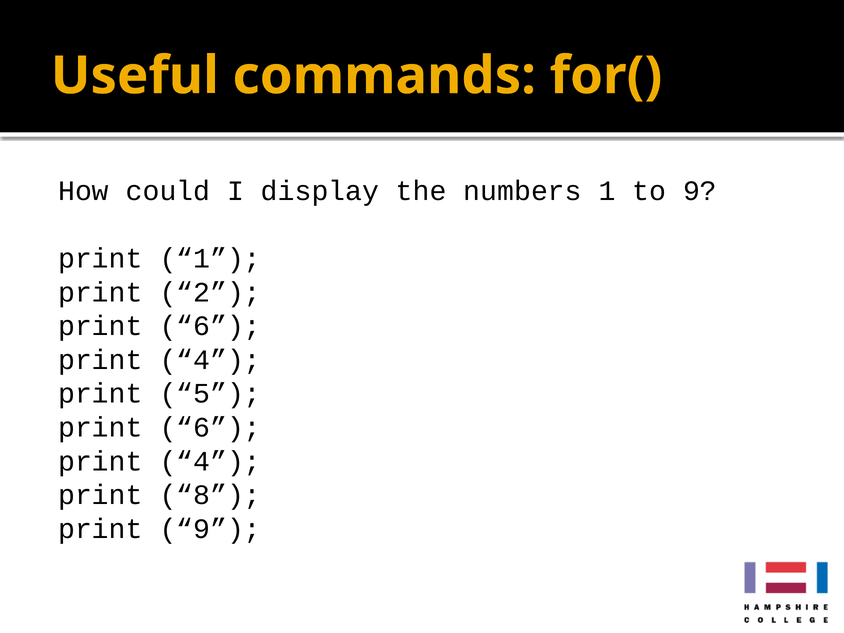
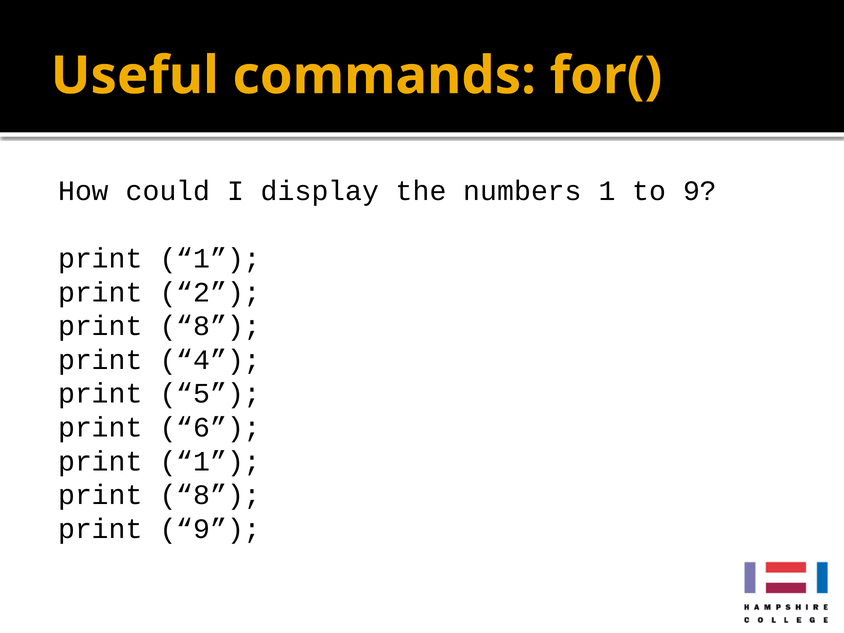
6: 6 -> 8 (210, 326)
4: 4 -> 1 (210, 461)
